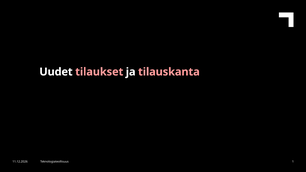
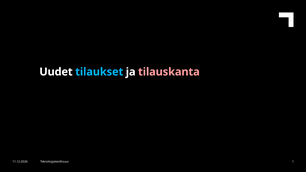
tilaukset colour: pink -> light blue (99, 72)
